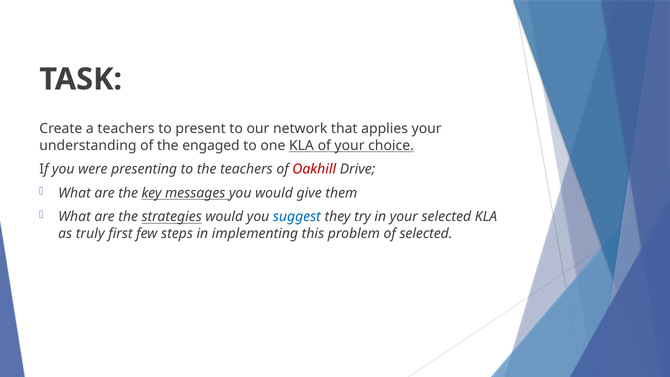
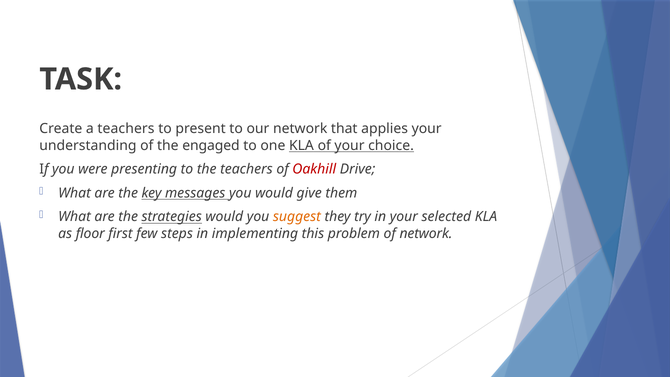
suggest colour: blue -> orange (297, 217)
truly: truly -> floor (90, 233)
of selected: selected -> network (426, 233)
